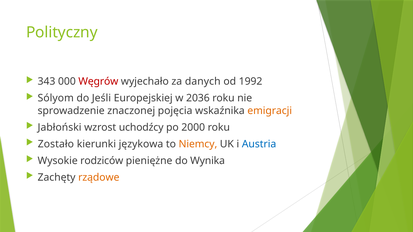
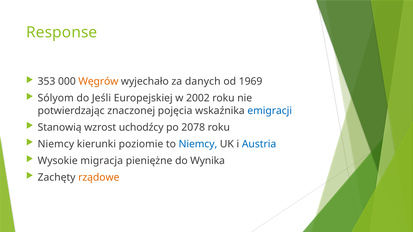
Polityczny: Polityczny -> Response (62, 33)
343: 343 -> 353 (47, 82)
Węgrów colour: red -> orange (98, 82)
1992: 1992 -> 1969 (251, 82)
2036: 2036 -> 2002 (198, 98)
sprowadzenie: sprowadzenie -> potwierdzając (71, 111)
emigracji colour: orange -> blue (270, 111)
Jabłoński: Jabłoński -> Stanowią (60, 127)
2000: 2000 -> 2078 (193, 127)
Zostało: Zostało -> Niemcy (56, 144)
językowa: językowa -> poziomie (141, 144)
Niemcy colour: orange -> blue (198, 144)
rodziców: rodziców -> migracja (102, 161)
